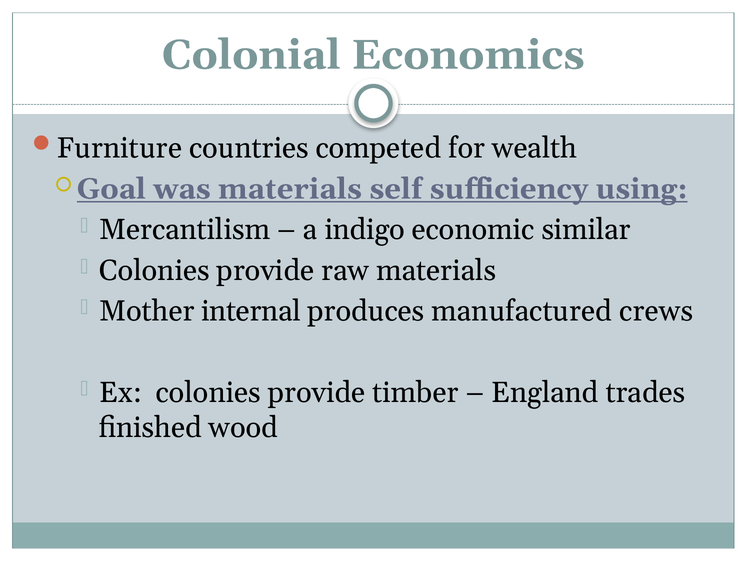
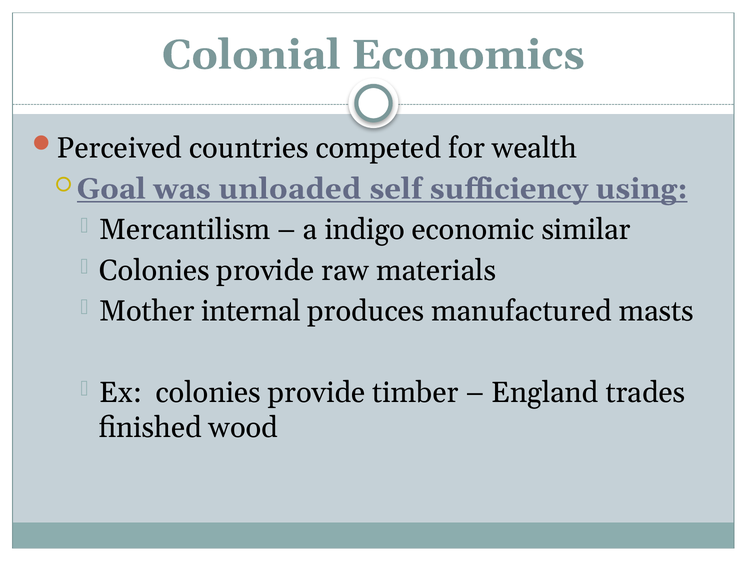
Furniture: Furniture -> Perceived (119, 148)
was materials: materials -> unloaded (290, 189)
crews: crews -> masts (656, 311)
